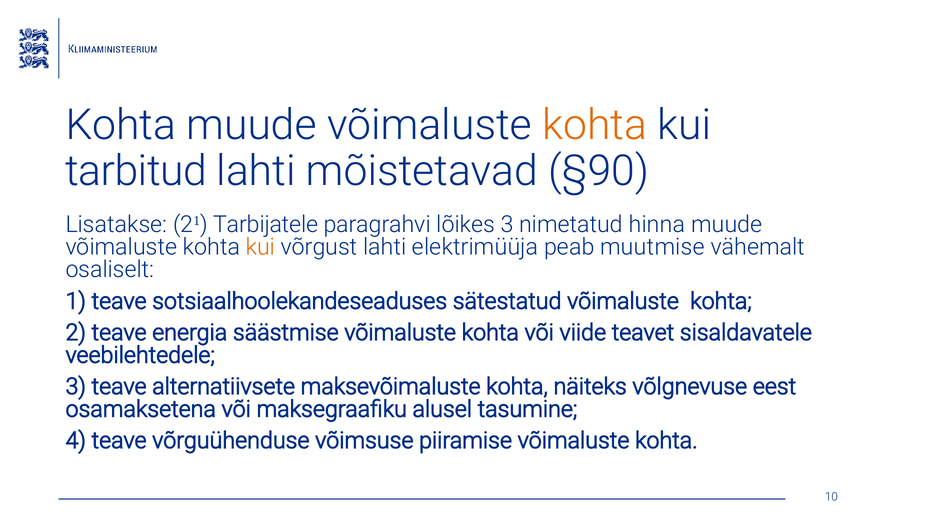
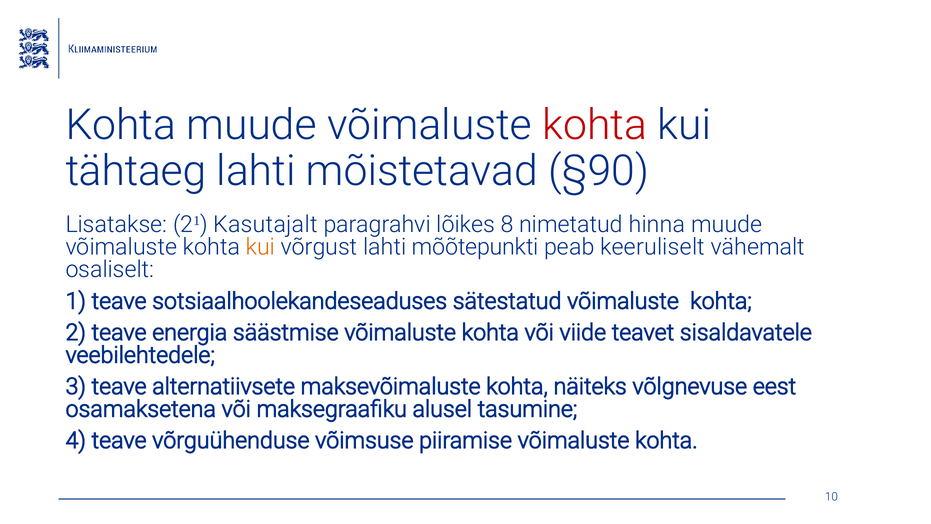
kohta colour: orange -> red (595, 125)
tarbitud: tarbitud -> tähtaeg (136, 171)
Tarbijatele: Tarbijatele -> Kasutajalt (265, 224)
lõikes 3: 3 -> 8 (507, 224)
elektrimüüja: elektrimüüja -> mõõtepunkti (475, 247)
muutmise: muutmise -> keeruliselt (653, 247)
